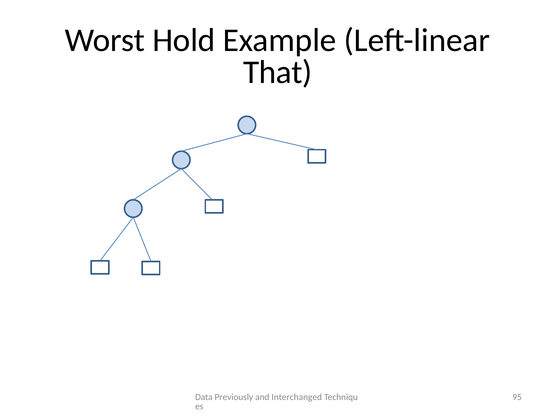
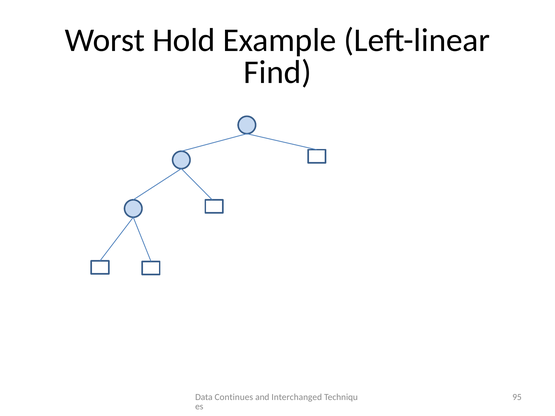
That: That -> Find (277, 72)
Previously: Previously -> Continues (234, 397)
